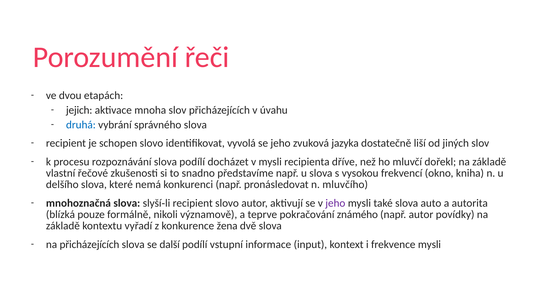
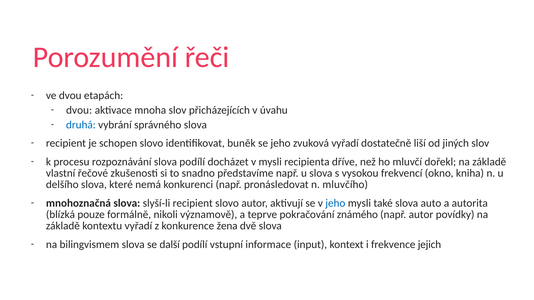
jejich: jejich -> dvou (79, 110)
vyvolá: vyvolá -> buněk (241, 144)
zvuková jazyka: jazyka -> vyřadí (345, 144)
jeho colour: purple -> blue (335, 203)
na přicházejících: přicházejících -> bilingvismem (89, 245)
frekvence mysli: mysli -> jejich (429, 245)
